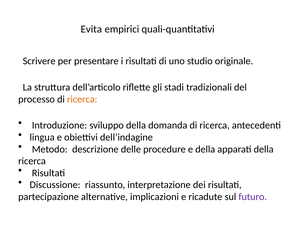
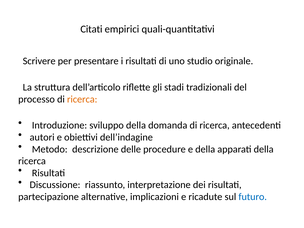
Evita: Evita -> Citati (91, 29)
lingua: lingua -> autori (42, 137)
futuro colour: purple -> blue (253, 197)
